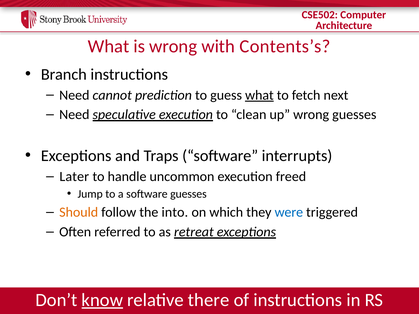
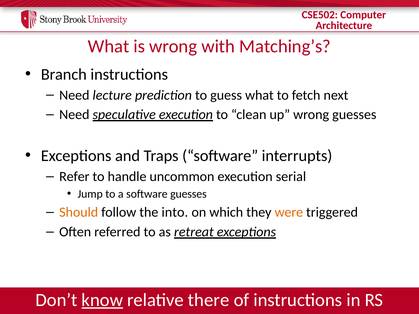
Contents’s: Contents’s -> Matching’s (285, 46)
cannot: cannot -> lecture (112, 95)
what underline: present -> none (259, 95)
Later: Later -> Refer (74, 177)
freed: freed -> serial (291, 177)
were colour: blue -> orange (289, 213)
